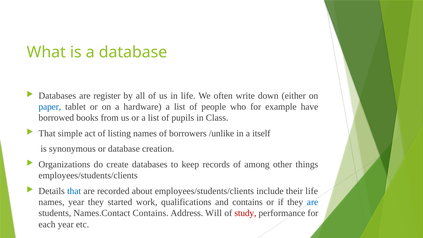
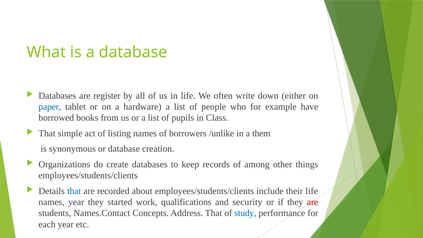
itself: itself -> them (261, 133)
and contains: contains -> security (247, 202)
are colour: blue -> red (313, 202)
Names.Contact Contains: Contains -> Concepts (151, 213)
Address Will: Will -> That (214, 213)
study colour: red -> blue (245, 213)
